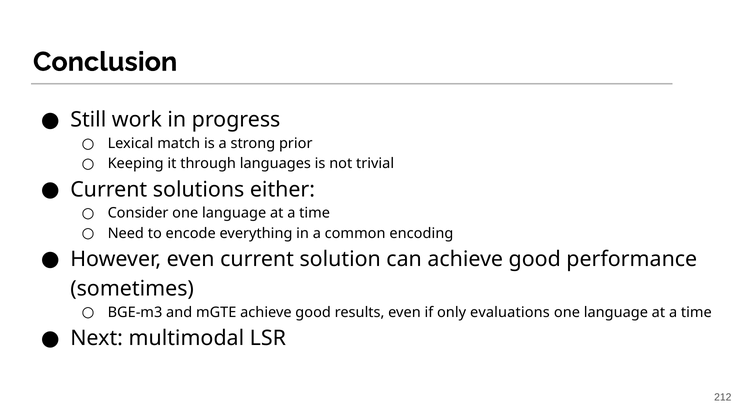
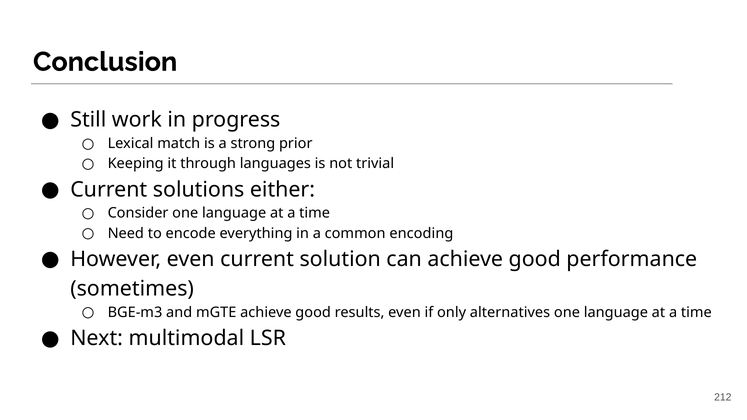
evaluations: evaluations -> alternatives (510, 313)
